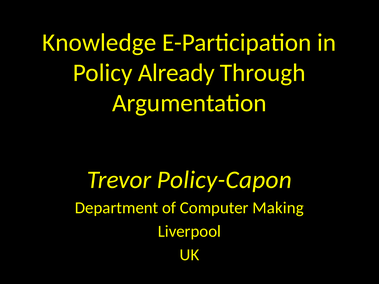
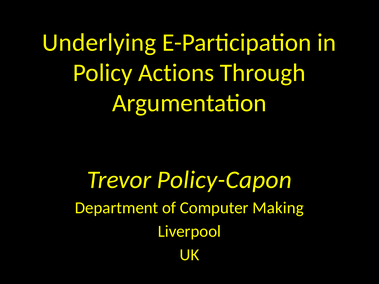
Knowledge: Knowledge -> Underlying (99, 43)
Already: Already -> Actions (176, 73)
